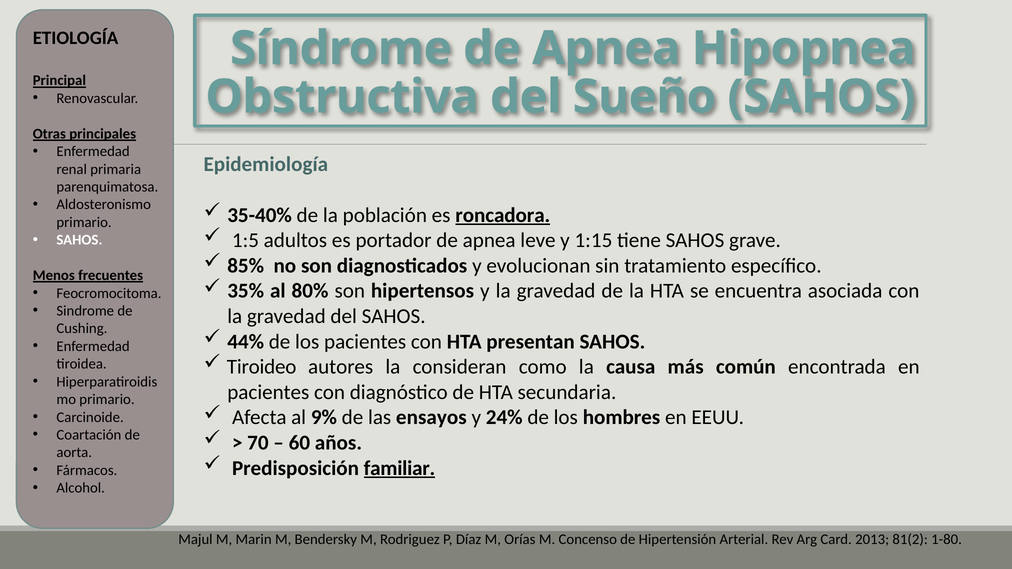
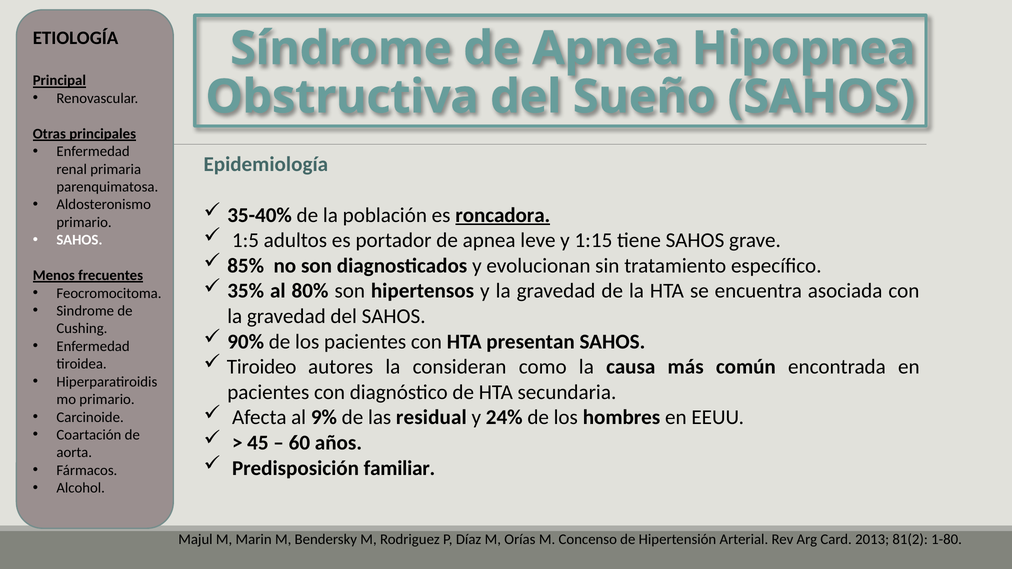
44%: 44% -> 90% (246, 342)
ensayos: ensayos -> residual (431, 418)
70: 70 -> 45 (258, 443)
familiar underline: present -> none (399, 468)
